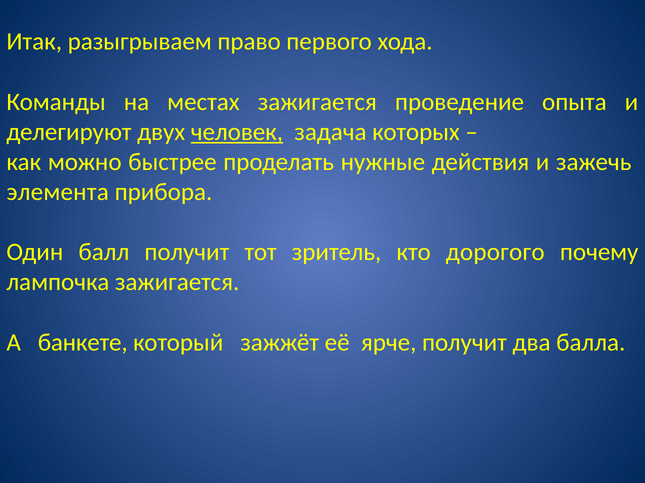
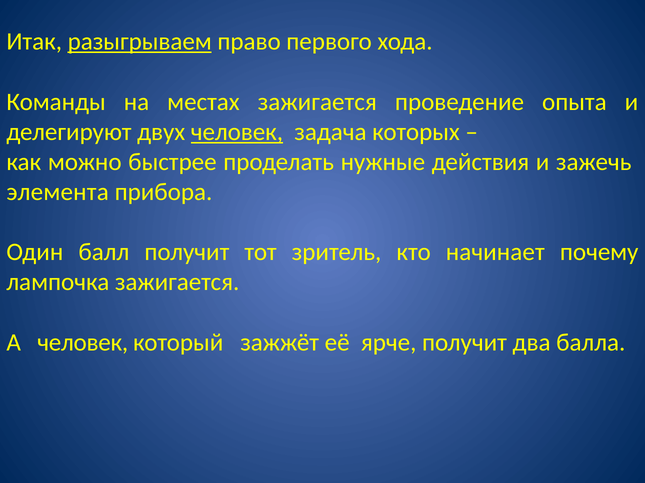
разыгрываем underline: none -> present (140, 42)
дорогого: дорогого -> начинает (495, 253)
А банкете: банкете -> человек (83, 343)
